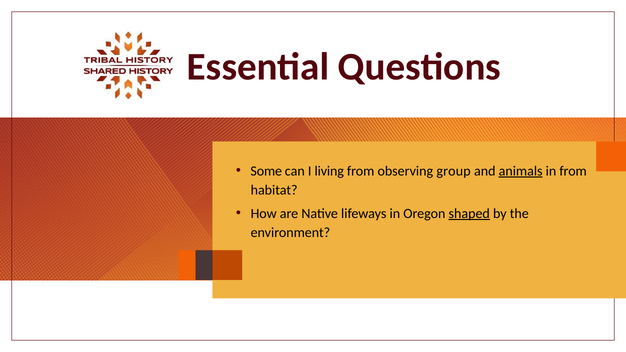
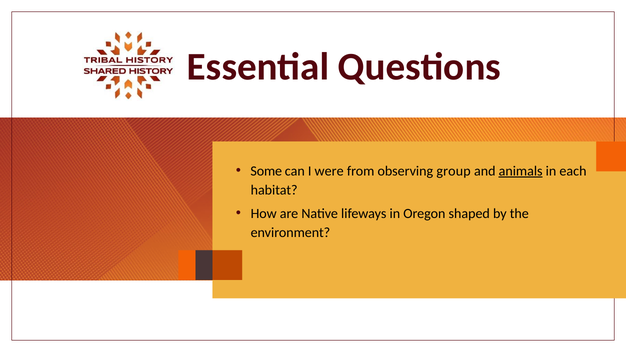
living: living -> were (329, 171)
in from: from -> each (573, 171)
shaped underline: present -> none (469, 214)
